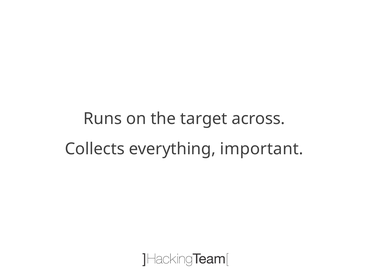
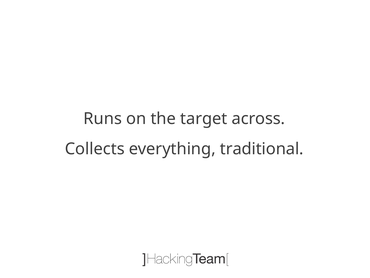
important: important -> traditional (262, 149)
